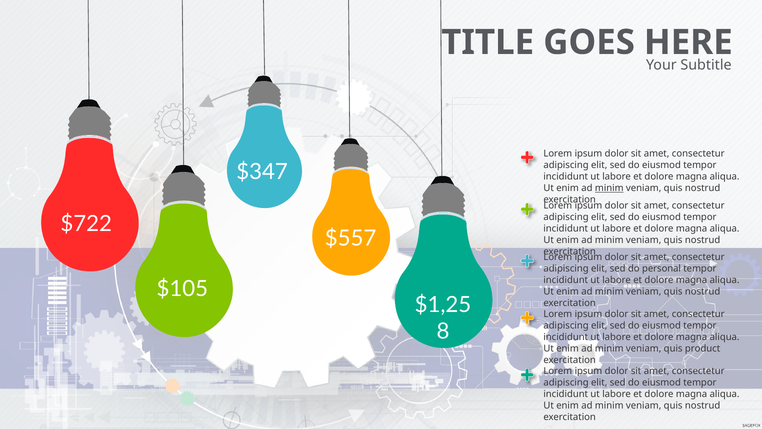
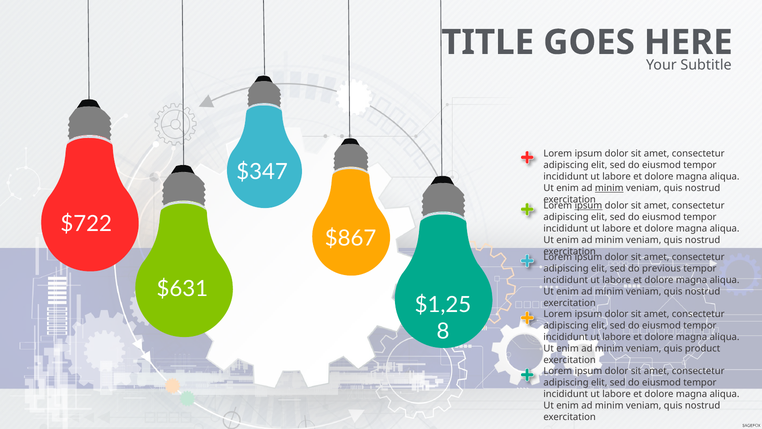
ipsum underline: none -> present (588, 206)
$557: $557 -> $867 (351, 238)
personal: personal -> previous (661, 268)
$105: $105 -> $631 (182, 289)
